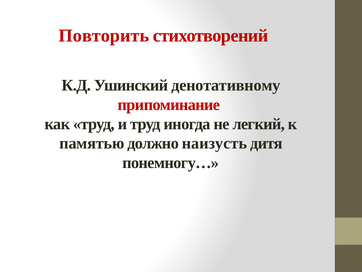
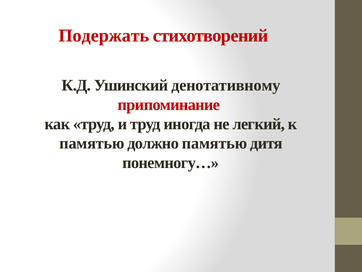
Повторить: Повторить -> Подержать (104, 36)
должно наизусть: наизусть -> памятью (215, 143)
